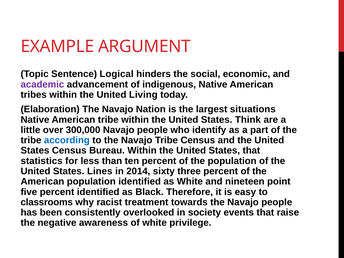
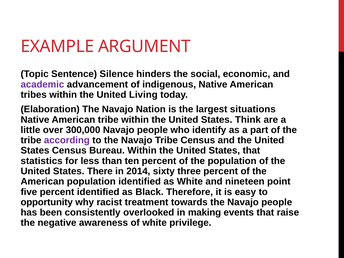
Logical: Logical -> Silence (117, 74)
according colour: blue -> purple (67, 140)
Lines: Lines -> There (100, 171)
classrooms: classrooms -> opportunity (47, 202)
society: society -> making (205, 212)
